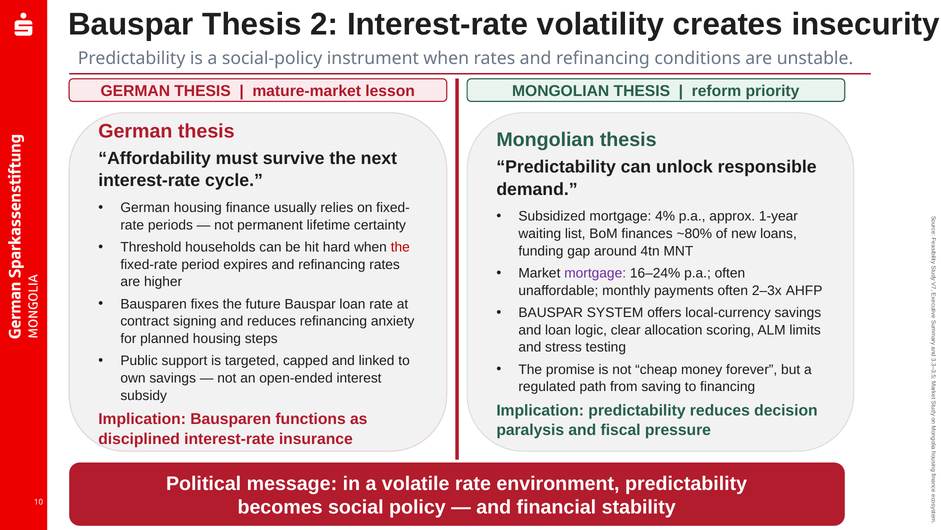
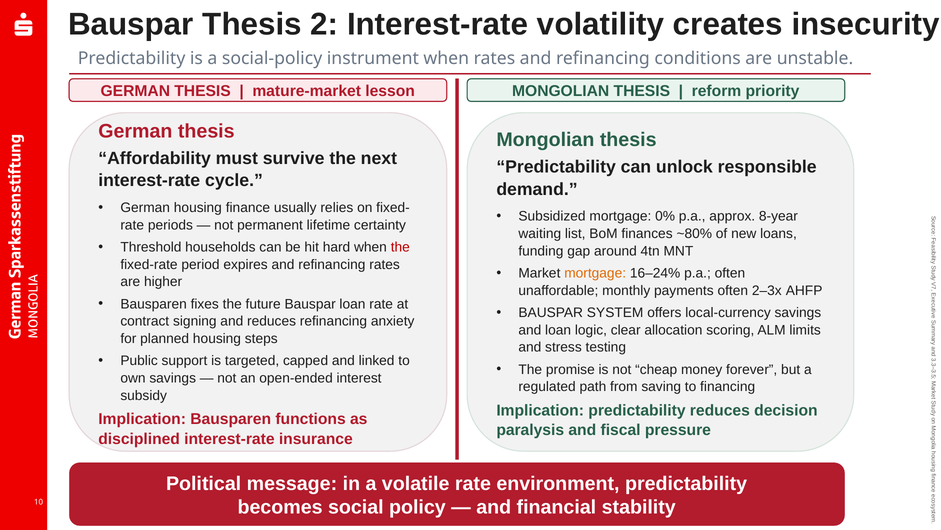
4%: 4% -> 0% (665, 216)
1-year: 1-year -> 8-year (778, 216)
mortgage colour: purple -> orange (595, 273)
